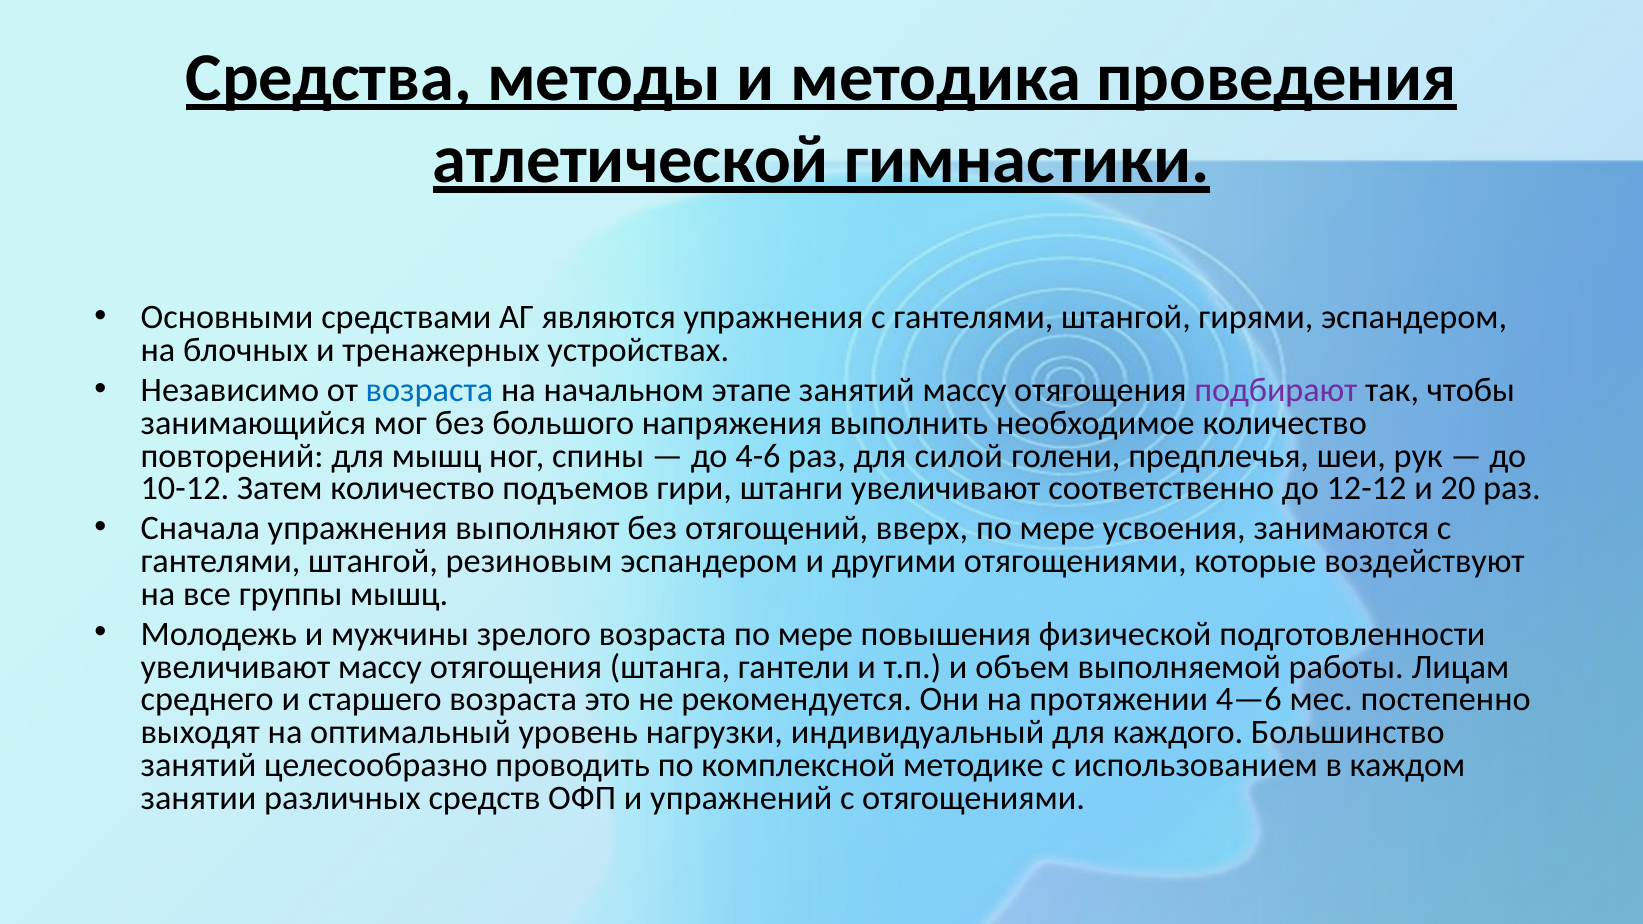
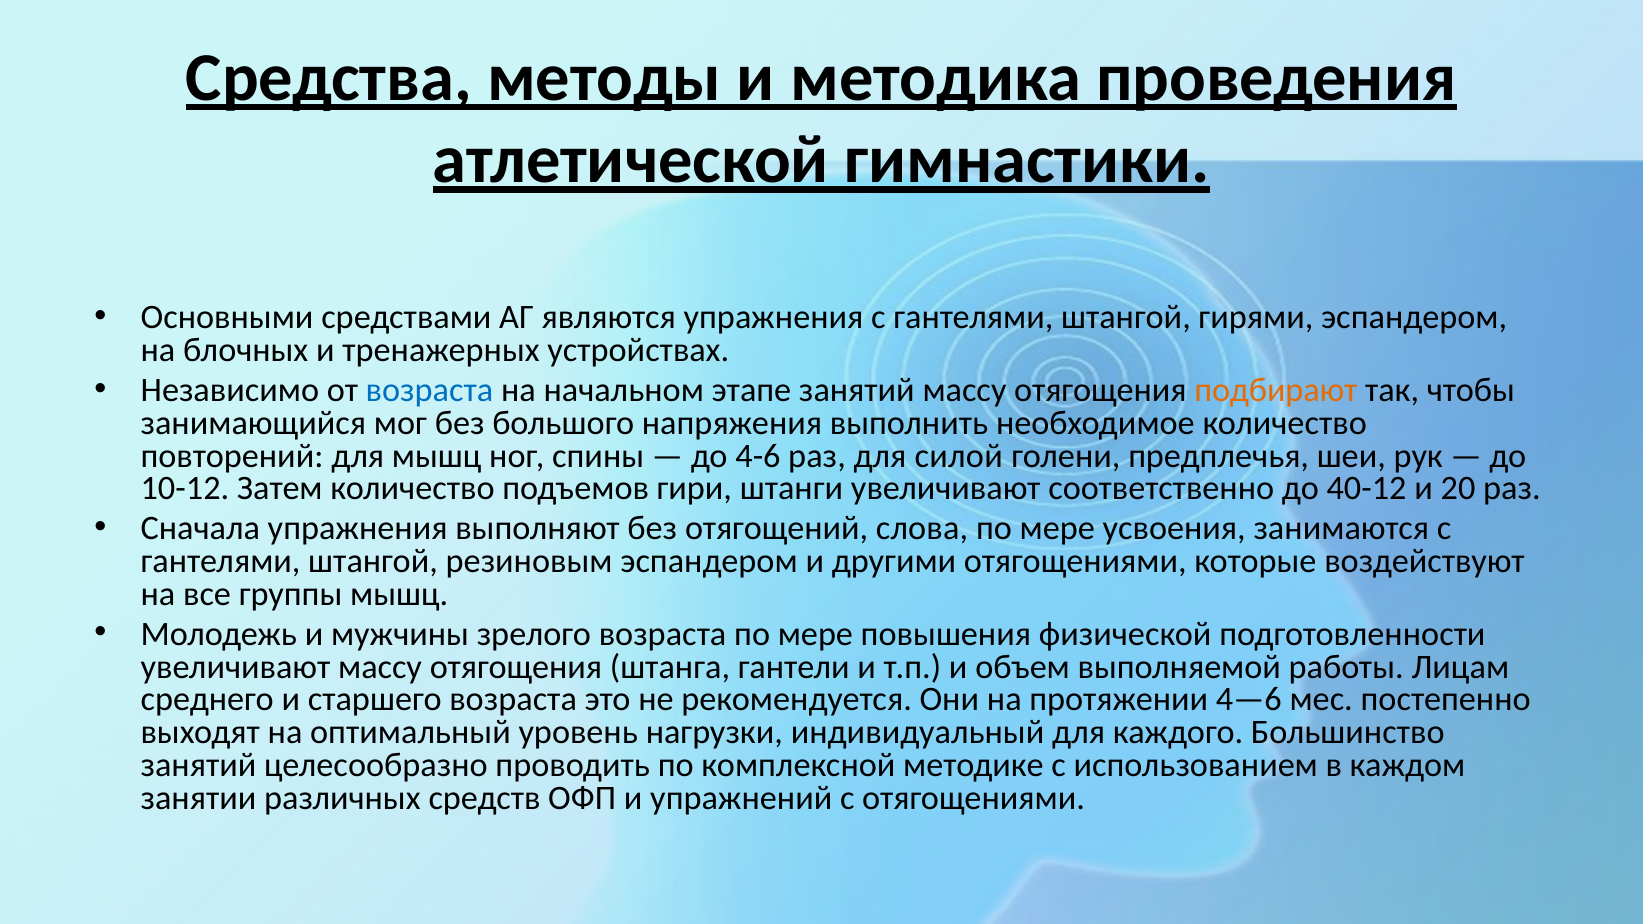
подбирают colour: purple -> orange (1276, 390)
12-12: 12-12 -> 40-12 (1367, 489)
вверх: вверх -> слова (922, 528)
